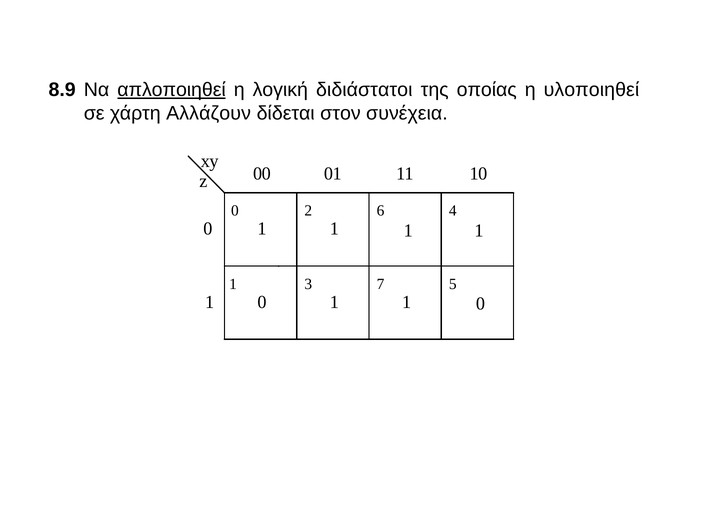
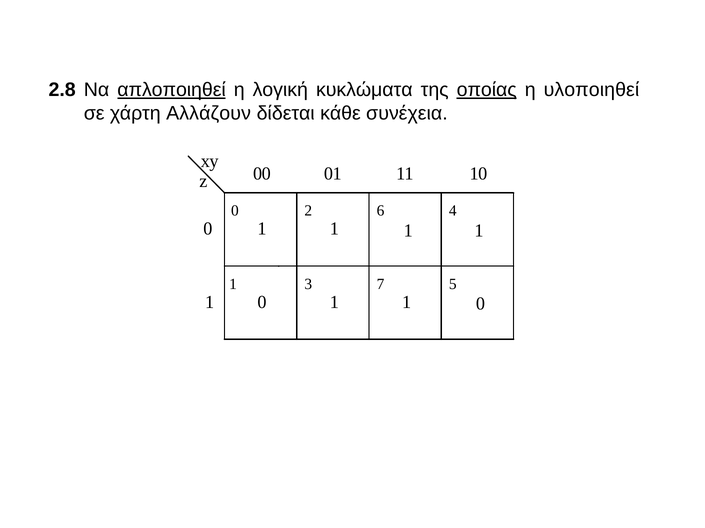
8.9: 8.9 -> 2.8 (62, 90)
διδιάστατοι: διδιάστατοι -> κυκλώματα (364, 90)
οποίας underline: none -> present (487, 90)
στον: στον -> κάθε (340, 113)
